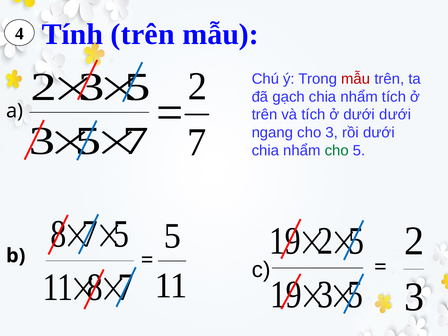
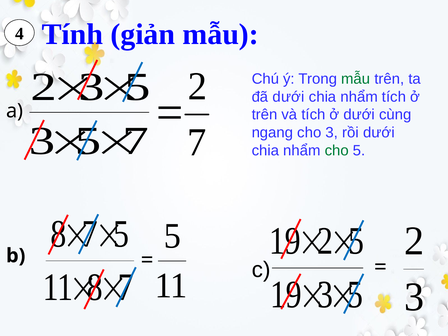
Tính trên: trên -> giản (143, 34)
mẫu colour: red -> green (356, 79)
đã gạch: gạch -> dưới (289, 97)
dưới dưới: dưới -> cùng (395, 115)
